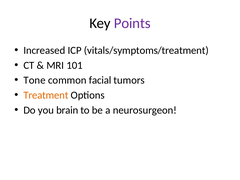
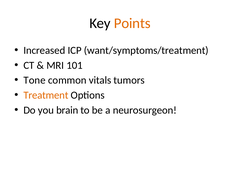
Points colour: purple -> orange (132, 23)
vitals/symptoms/treatment: vitals/symptoms/treatment -> want/symptoms/treatment (146, 50)
facial: facial -> vitals (100, 80)
